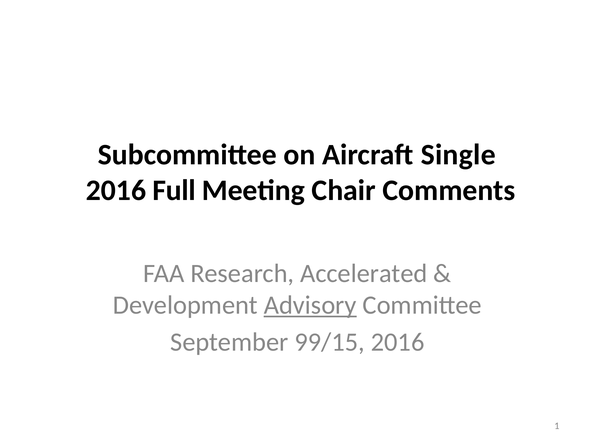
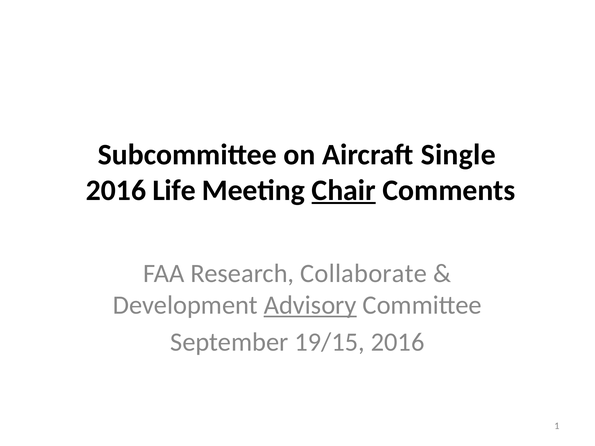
Full: Full -> Life (174, 190)
Chair underline: none -> present (344, 190)
Accelerated: Accelerated -> Collaborate (364, 274)
99/15: 99/15 -> 19/15 (330, 342)
